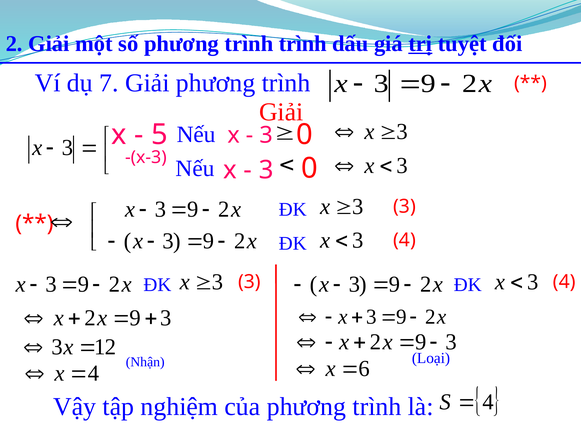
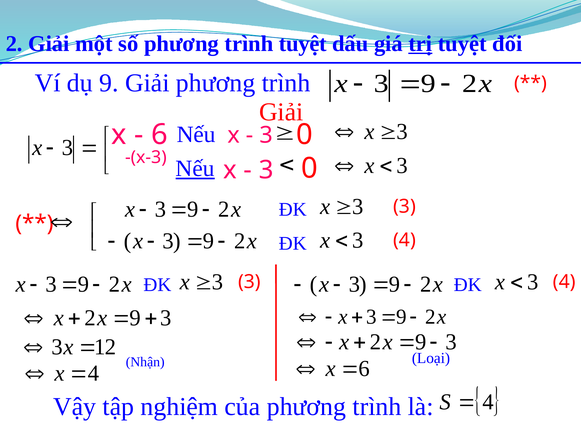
trình trình: trình -> tuyệt (303, 44)
dụ 7: 7 -> 9 (109, 83)
5: 5 -> 6 (159, 135)
Nếu underline: none -> present (195, 169)
